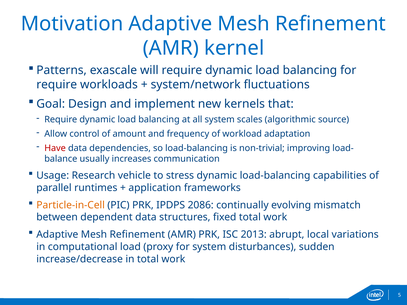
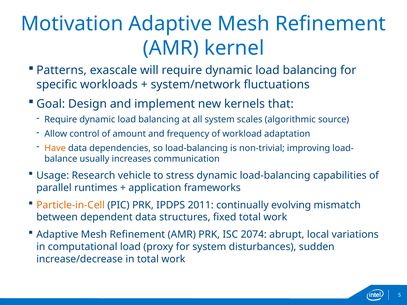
require: require -> specific (57, 85)
Have colour: red -> orange (55, 148)
2086: 2086 -> 2011 (201, 205)
2013: 2013 -> 2074 (254, 235)
